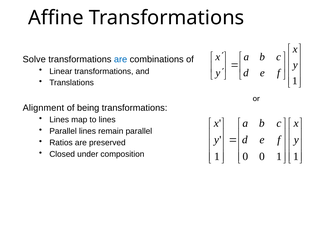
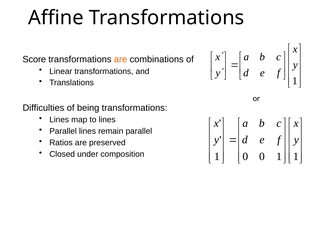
Solve: Solve -> Score (34, 60)
are colour: blue -> orange (121, 60)
Alignment: Alignment -> Difficulties (43, 108)
